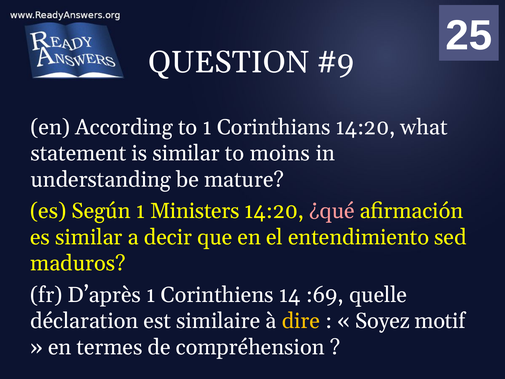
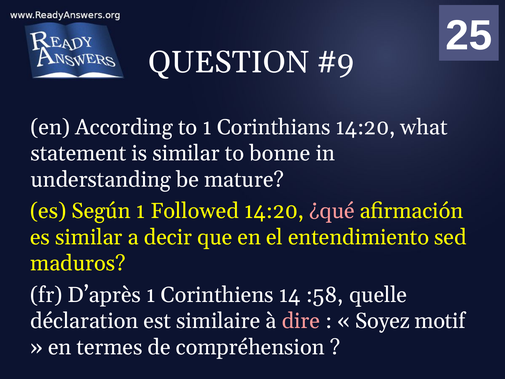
moins: moins -> bonne (280, 153)
Ministers: Ministers -> Followed (195, 211)
:69: :69 -> :58 (325, 295)
dire colour: yellow -> pink (301, 321)
